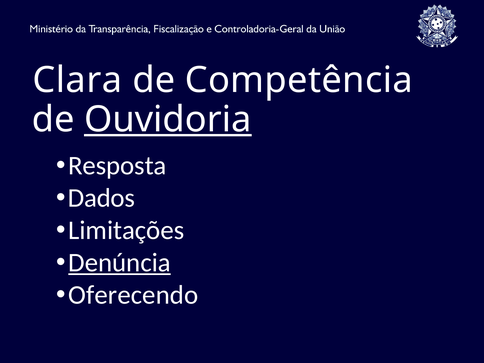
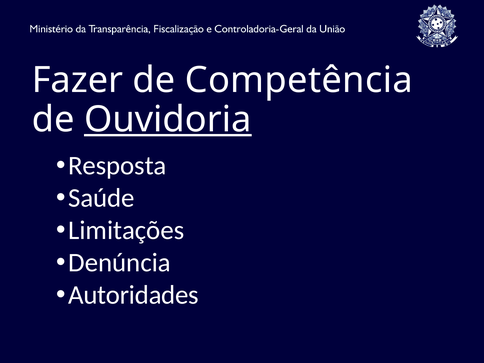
Clara: Clara -> Fazer (78, 80)
Dados: Dados -> Saúde (101, 198)
Denúncia underline: present -> none (119, 263)
Oferecendo: Oferecendo -> Autoridades (133, 295)
